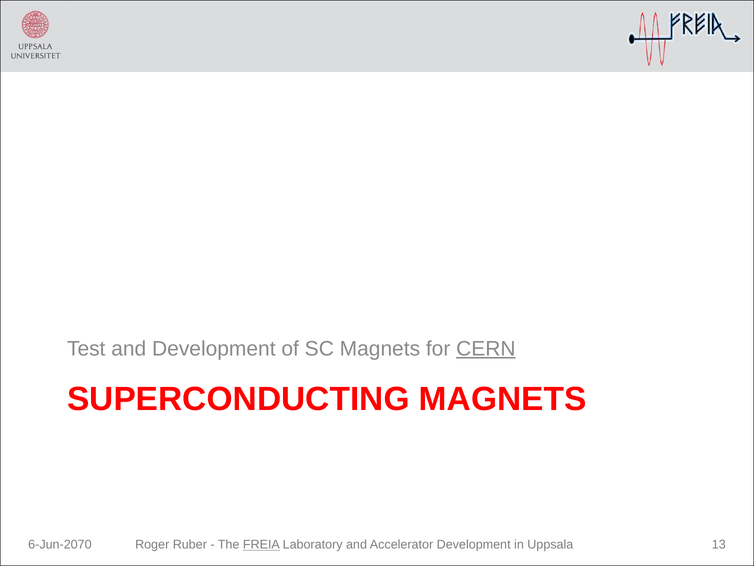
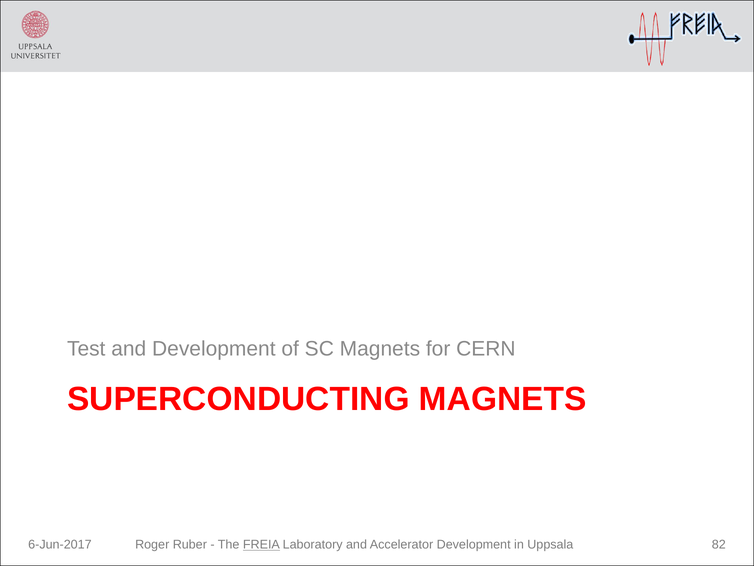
CERN underline: present -> none (486, 348)
6-Jun-2070: 6-Jun-2070 -> 6-Jun-2017 (60, 544)
13: 13 -> 82 (719, 544)
